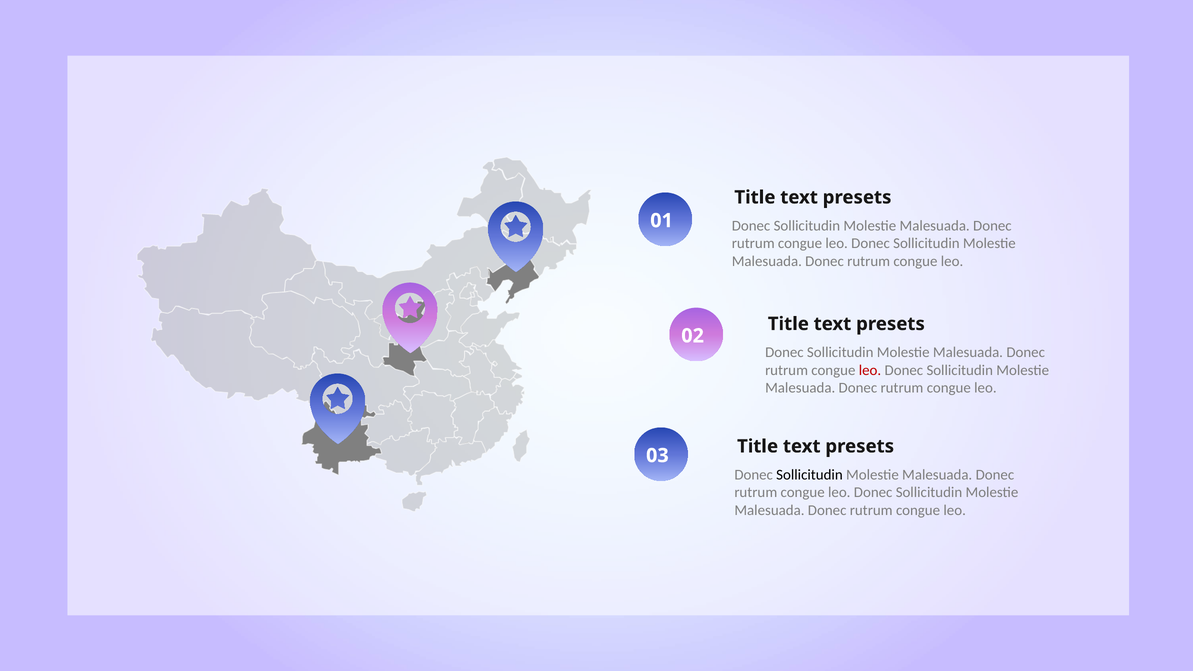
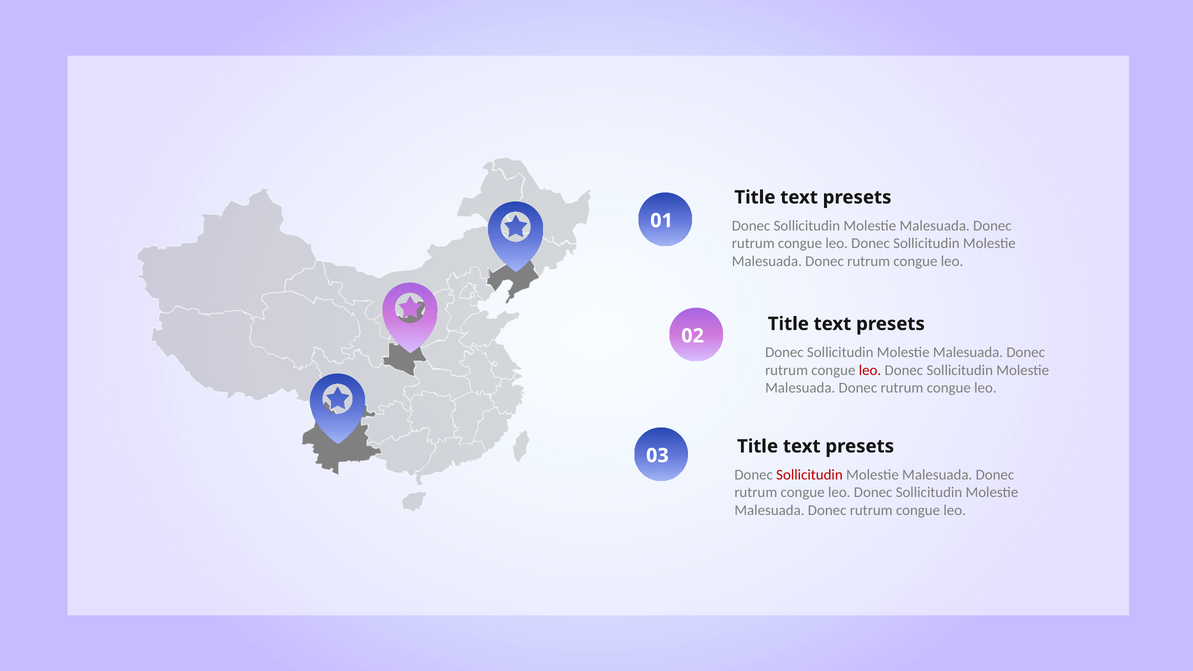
Sollicitudin colour: black -> red (809, 475)
